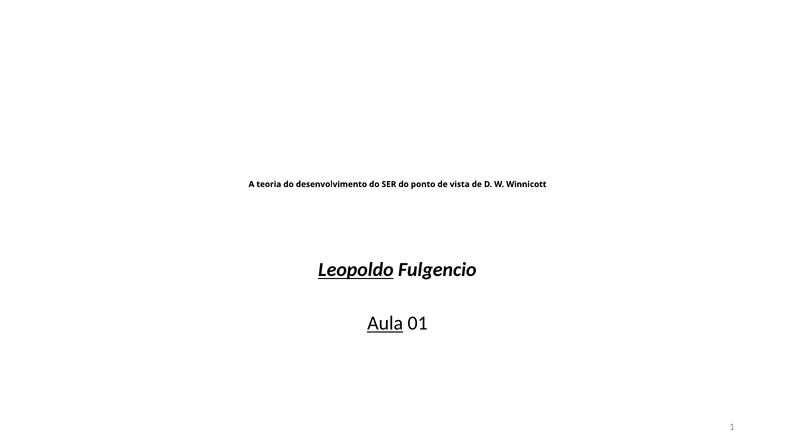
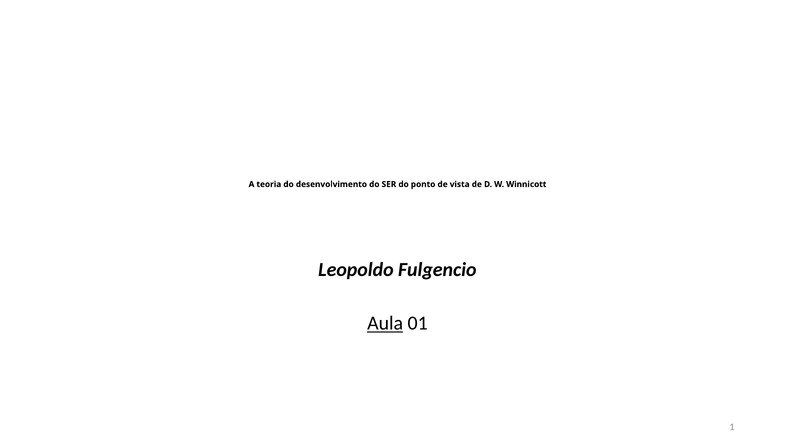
Leopoldo underline: present -> none (356, 270)
